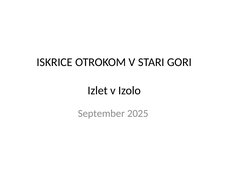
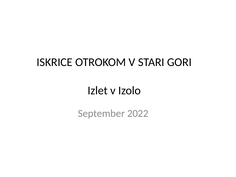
2025: 2025 -> 2022 (138, 113)
